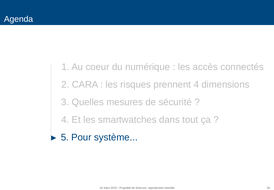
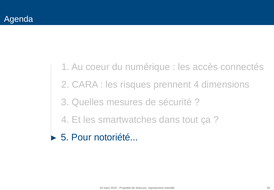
système: système -> notoriété (116, 137)
